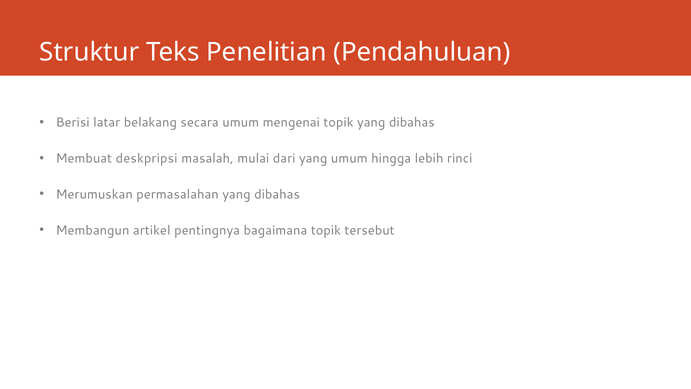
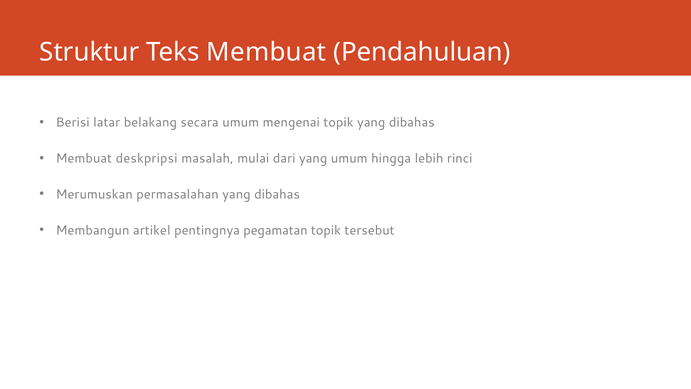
Teks Penelitian: Penelitian -> Membuat (266, 52)
bagaimana: bagaimana -> pegamatan (275, 230)
